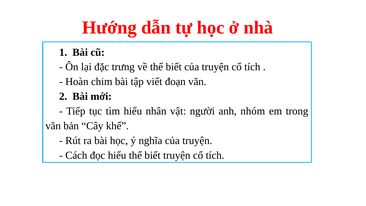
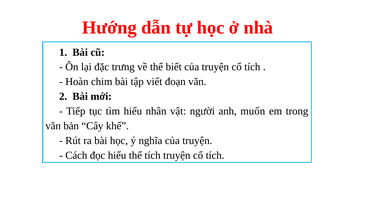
nhóm: nhóm -> muốn (253, 111)
hiểu thể biết: biết -> tích (153, 155)
